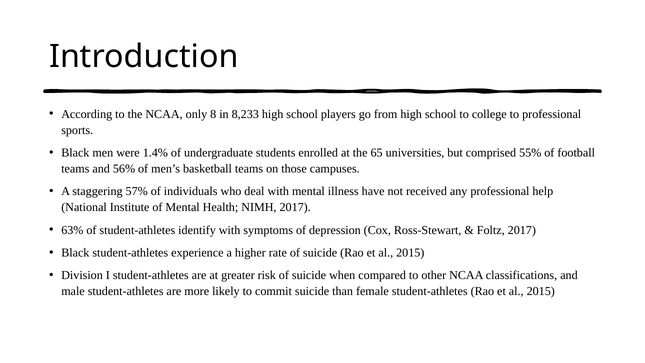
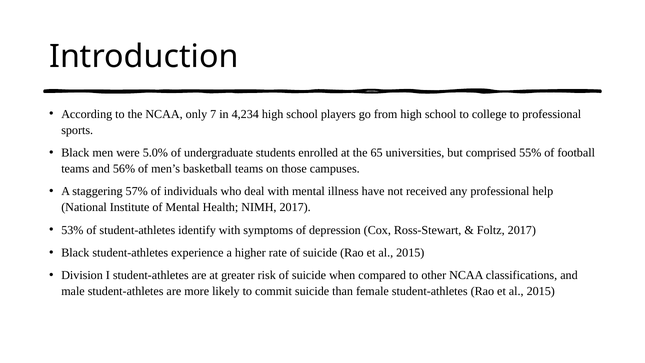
8: 8 -> 7 (213, 114)
8,233: 8,233 -> 4,234 (245, 114)
1.4%: 1.4% -> 5.0% (155, 153)
63%: 63% -> 53% (72, 230)
